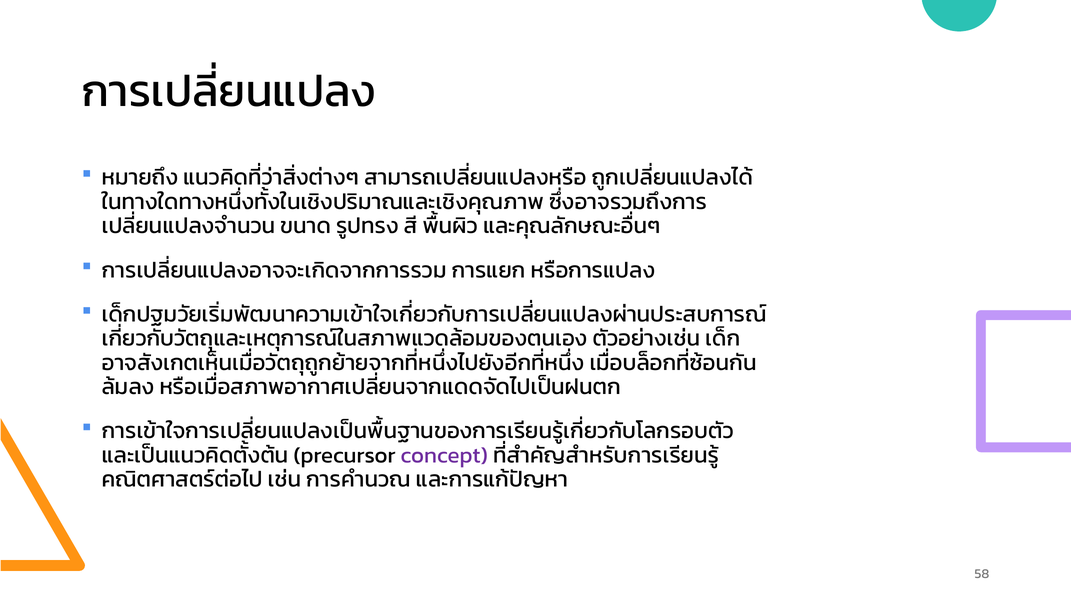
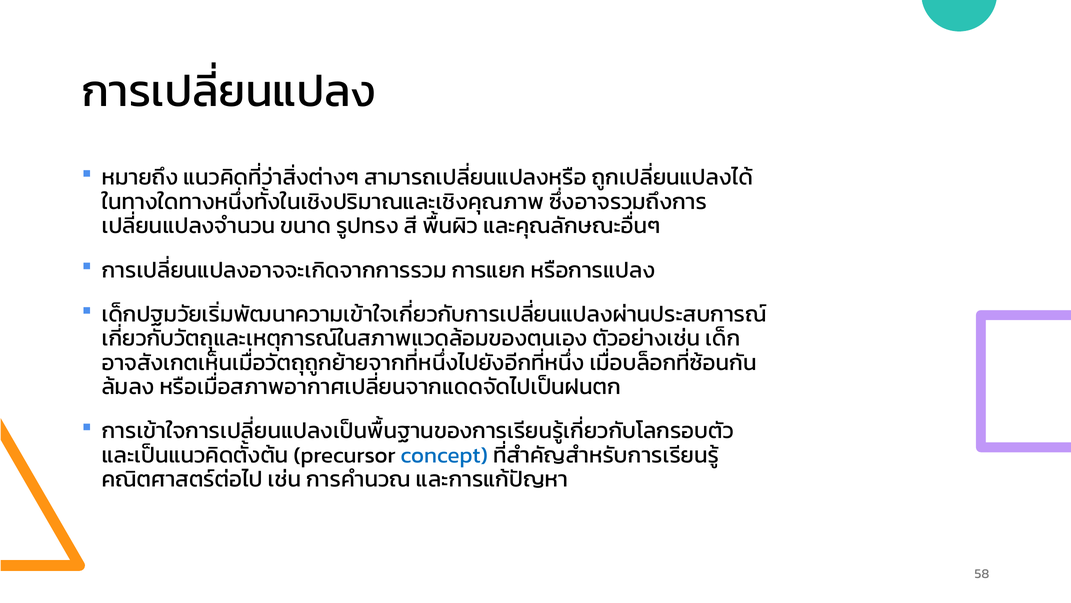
concept colour: purple -> blue (444, 455)
